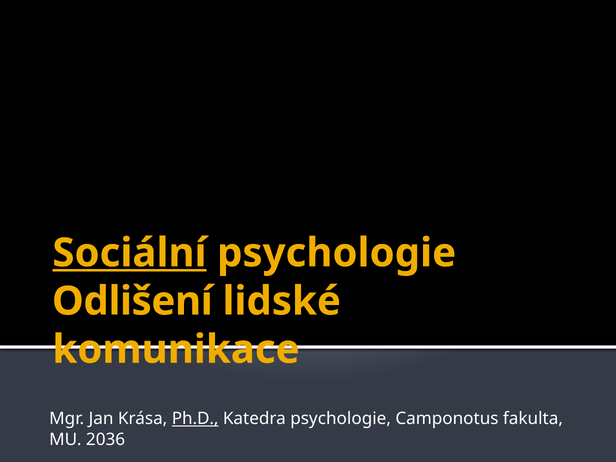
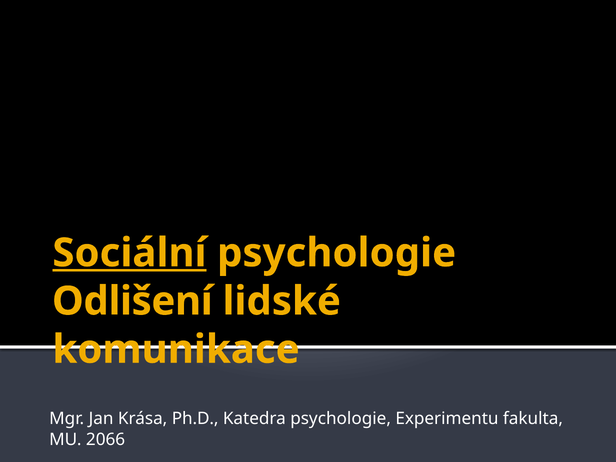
Ph.D underline: present -> none (195, 419)
Camponotus: Camponotus -> Experimentu (447, 419)
2036: 2036 -> 2066 (106, 439)
